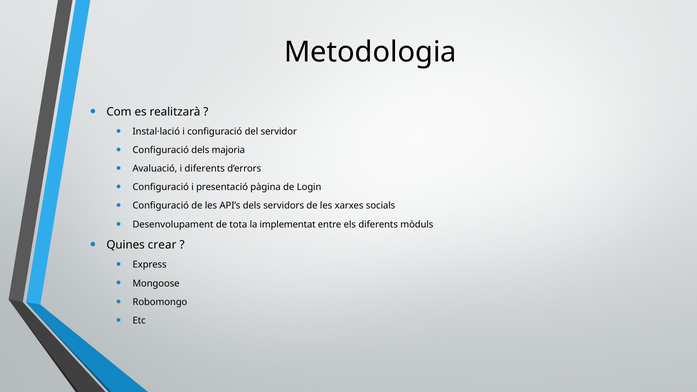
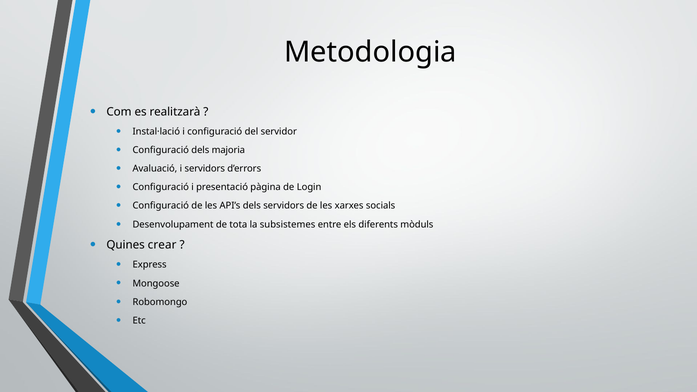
i diferents: diferents -> servidors (205, 169)
implementat: implementat -> subsistemes (288, 225)
